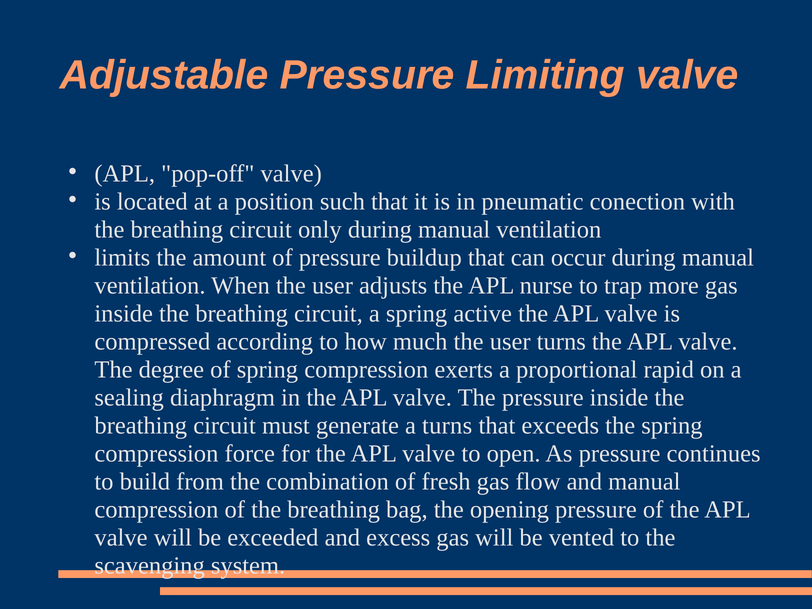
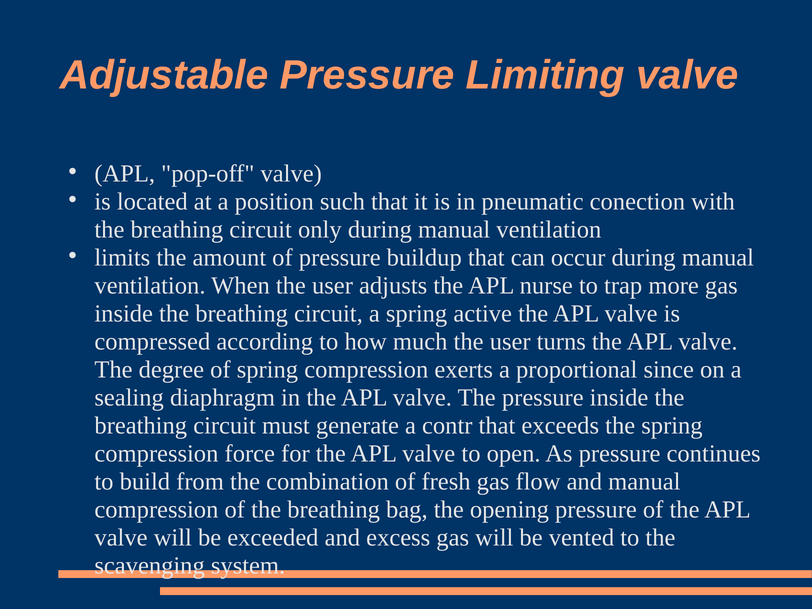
rapid: rapid -> since (669, 370)
a turns: turns -> contr (447, 426)
